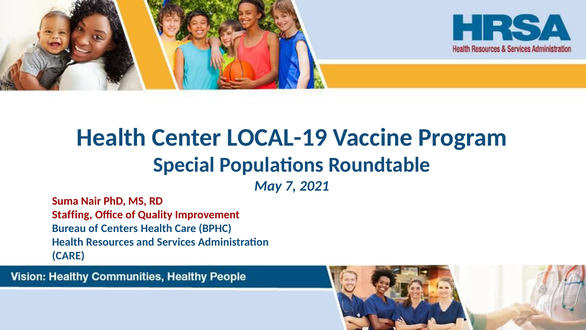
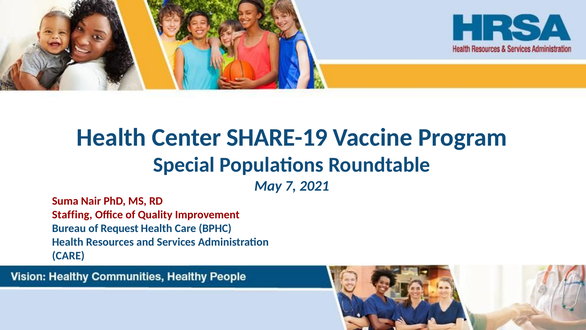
LOCAL-19: LOCAL-19 -> SHARE-19 (277, 137)
Centers: Centers -> Request (120, 228)
